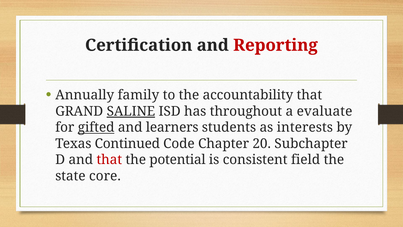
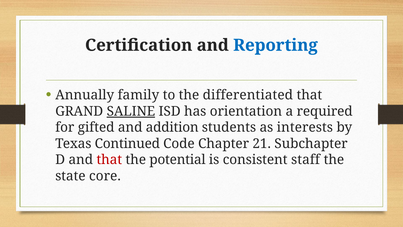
Reporting colour: red -> blue (275, 45)
accountability: accountability -> differentiated (248, 95)
throughout: throughout -> orientation (246, 111)
evaluate: evaluate -> required (325, 111)
gifted underline: present -> none (96, 127)
learners: learners -> addition (172, 127)
20: 20 -> 21 (262, 143)
field: field -> staff (306, 160)
